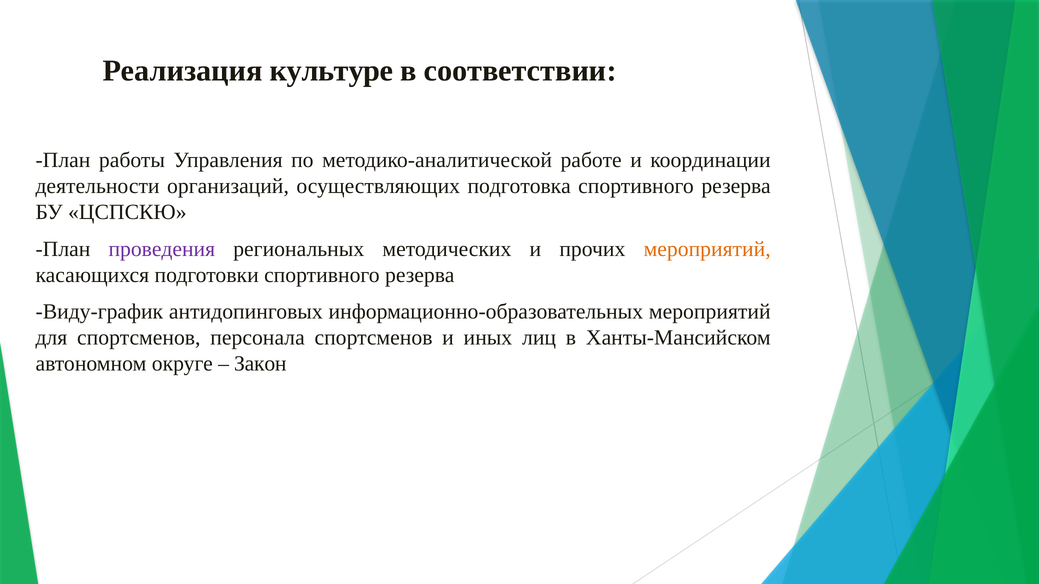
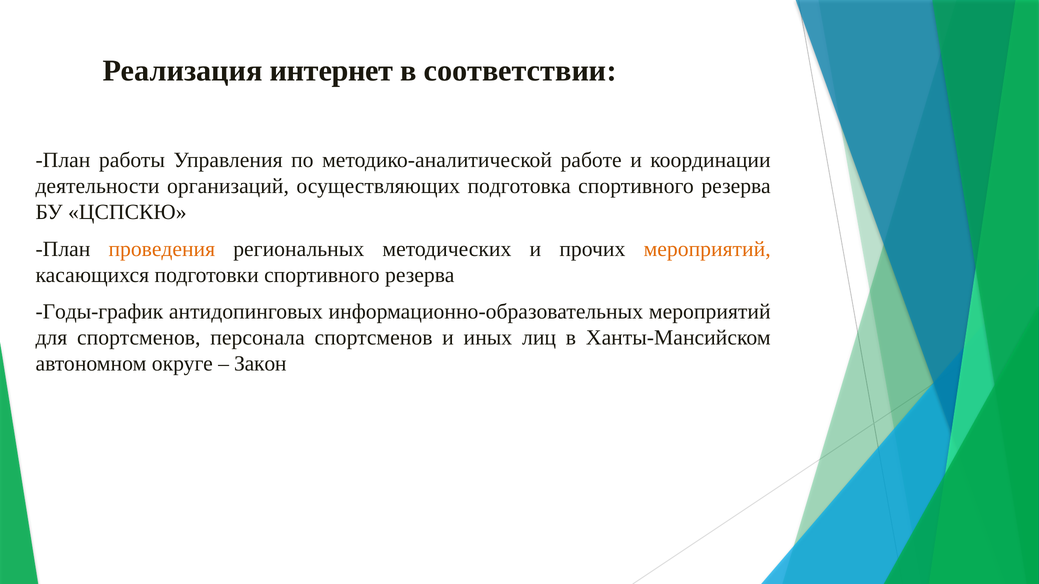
культуре: культуре -> интернет (331, 71)
проведения colour: purple -> orange (162, 249)
Виду-график: Виду-график -> Годы-график (99, 312)
